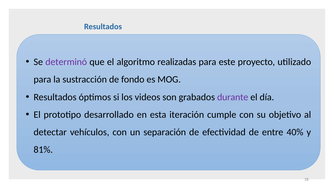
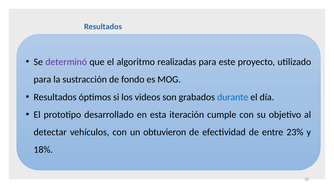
durante colour: purple -> blue (233, 97)
separación: separación -> obtuvieron (165, 132)
40%: 40% -> 23% (295, 132)
81%: 81% -> 18% (43, 150)
